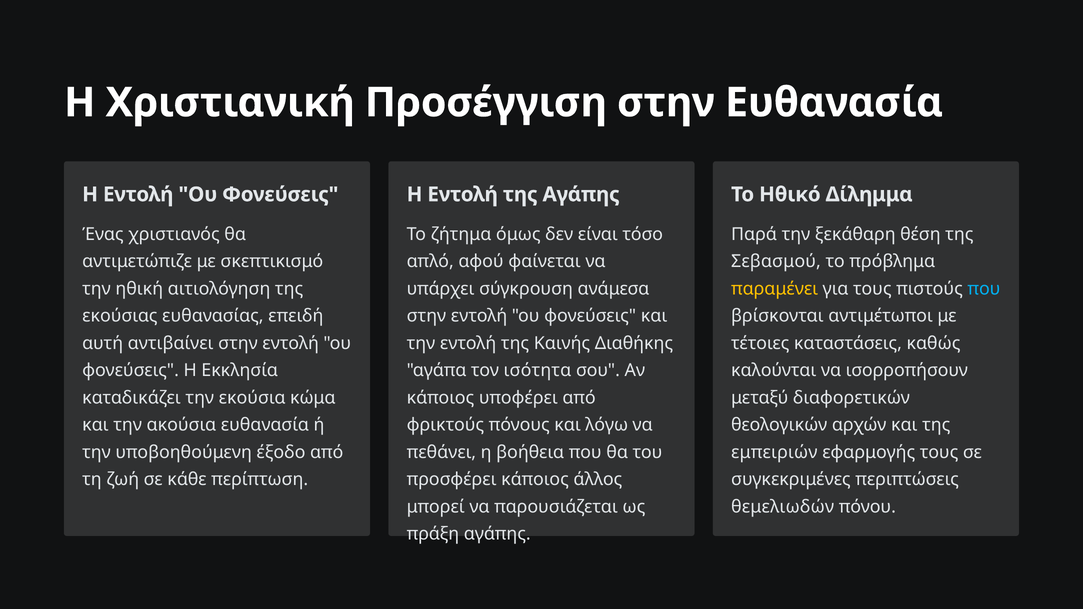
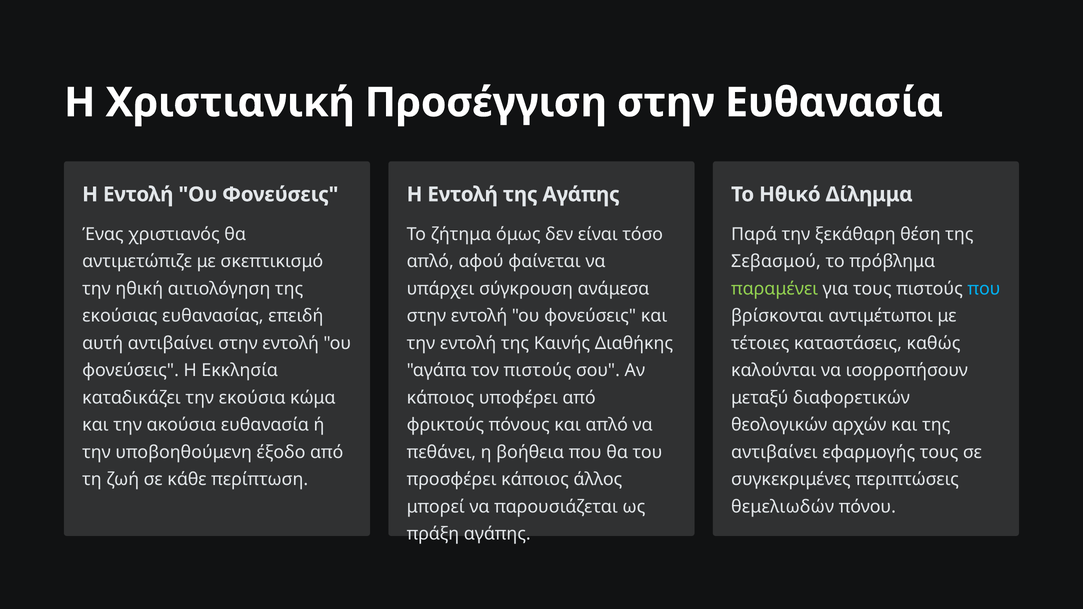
παραμένει colour: yellow -> light green (775, 289)
τον ισότητα: ισότητα -> πιστούς (537, 371)
και λόγω: λόγω -> απλό (607, 425)
εμπειριών: εμπειριών -> αντιβαίνει (774, 452)
